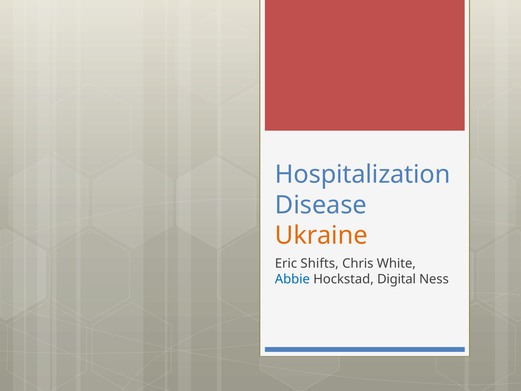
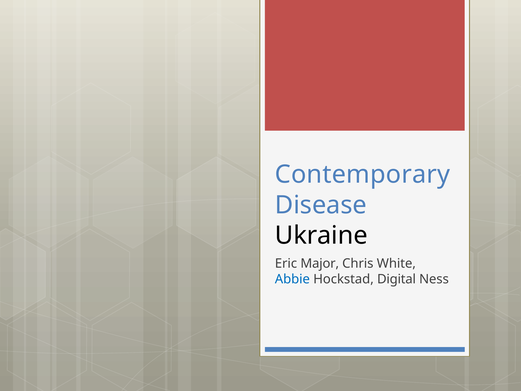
Hospitalization: Hospitalization -> Contemporary (362, 174)
Ukraine colour: orange -> black (321, 235)
Shifts: Shifts -> Major (320, 263)
